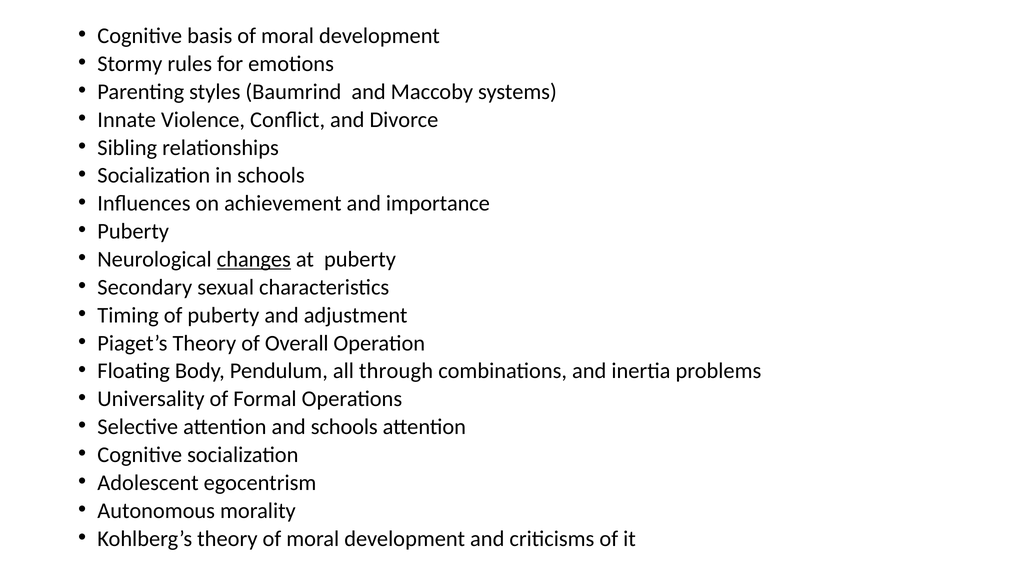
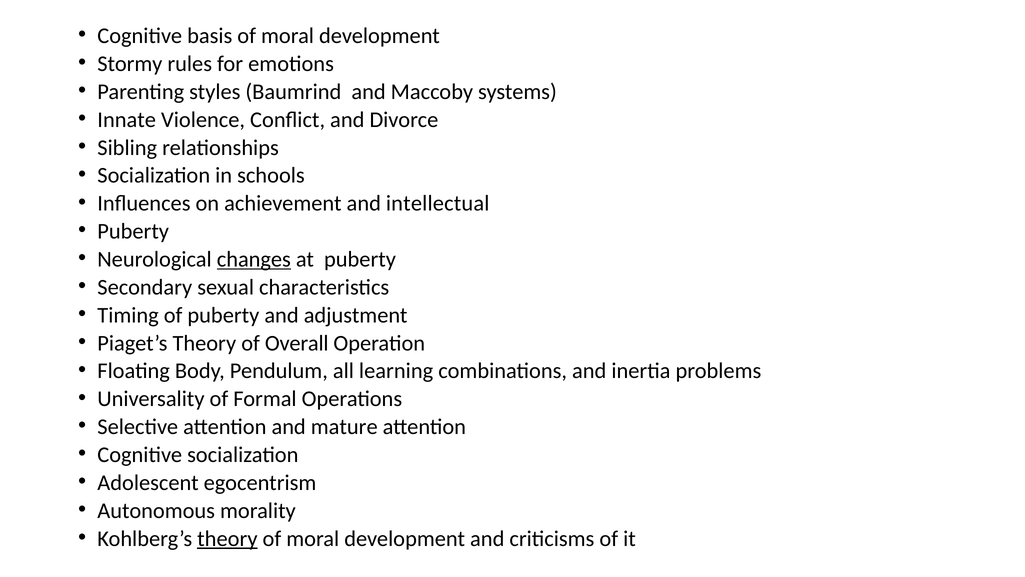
importance: importance -> intellectual (438, 203)
through: through -> learning (396, 371)
and schools: schools -> mature (344, 427)
theory underline: none -> present (227, 538)
